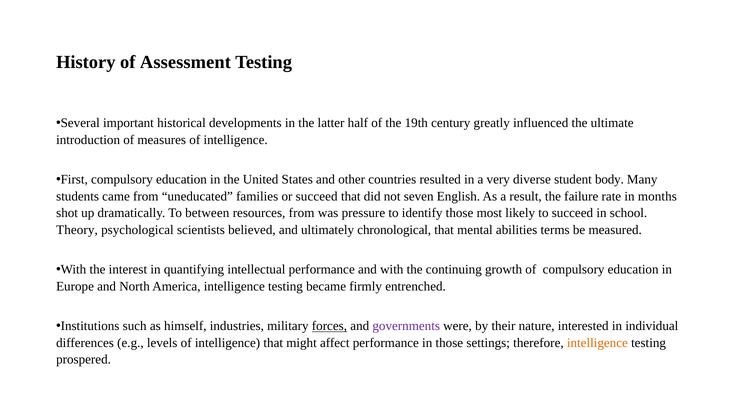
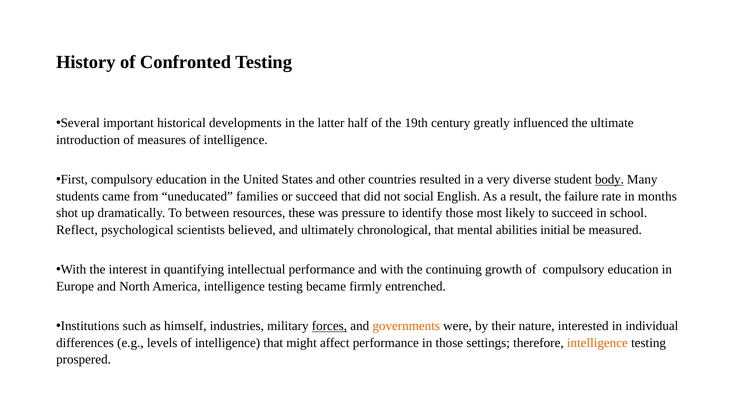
Assessment: Assessment -> Confronted (186, 62)
body underline: none -> present (609, 179)
seven: seven -> social (419, 196)
resources from: from -> these (302, 213)
Theory: Theory -> Reflect (77, 230)
terms: terms -> initial (555, 230)
governments colour: purple -> orange (406, 326)
